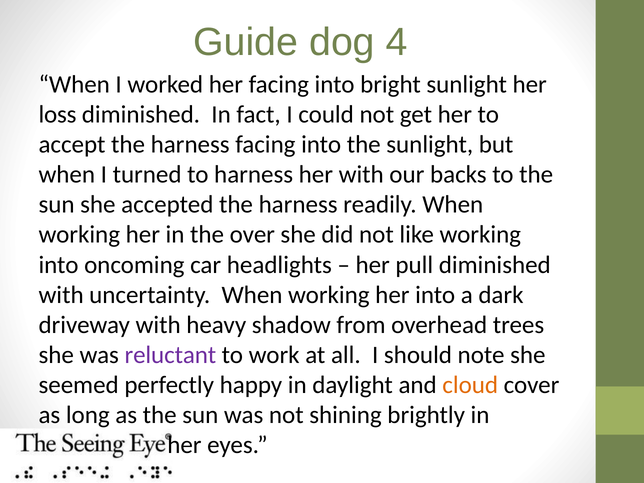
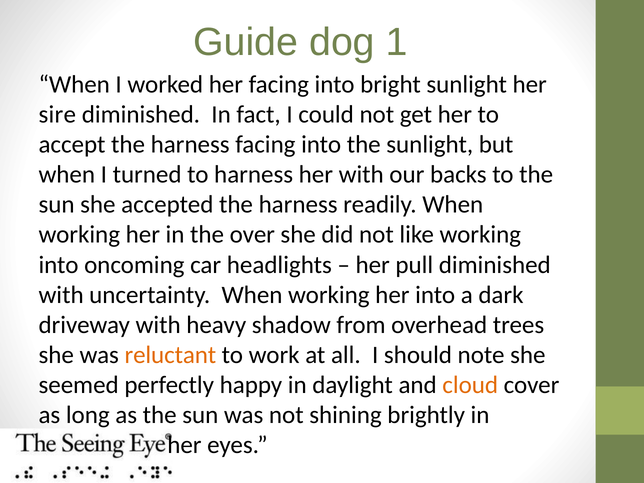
4: 4 -> 1 (397, 42)
loss: loss -> sire (57, 114)
reluctant colour: purple -> orange (170, 355)
